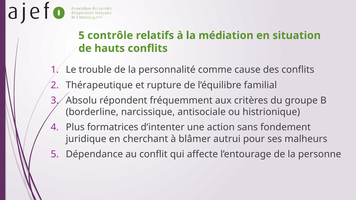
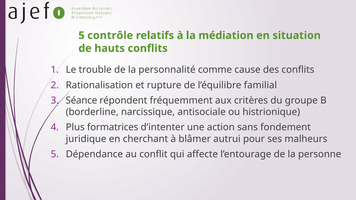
Thérapeutique: Thérapeutique -> Rationalisation (99, 85)
Absolu: Absolu -> Séance (81, 101)
